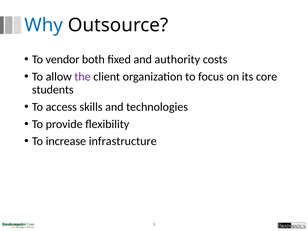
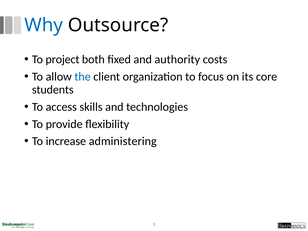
vendor: vendor -> project (63, 59)
the colour: purple -> blue (83, 77)
infrastructure: infrastructure -> administering (123, 141)
